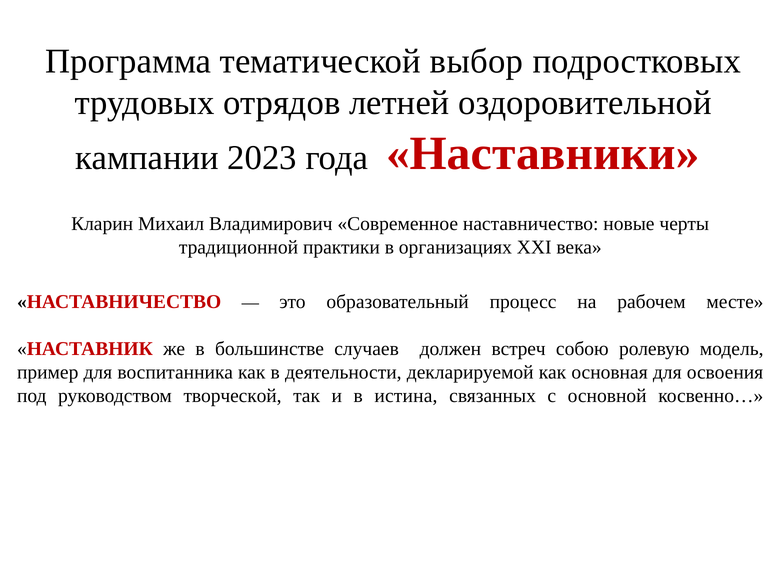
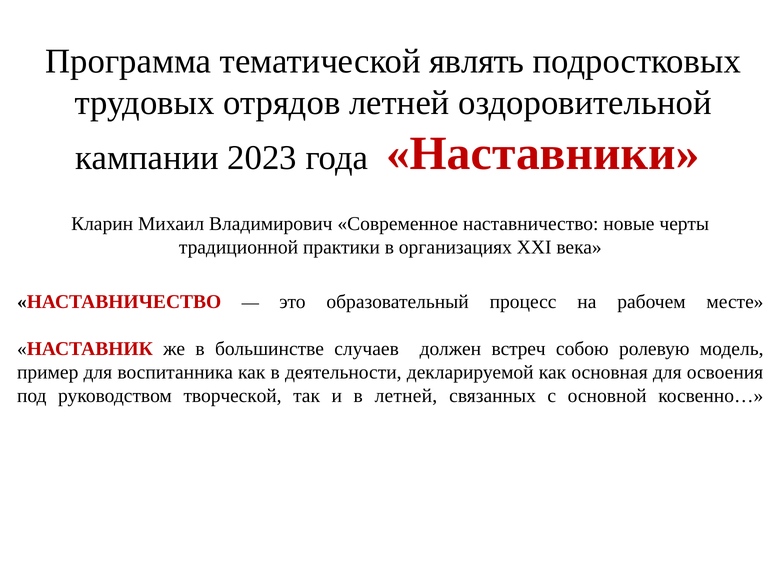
выбор: выбор -> являть (477, 61)
в истина: истина -> летней (406, 396)
